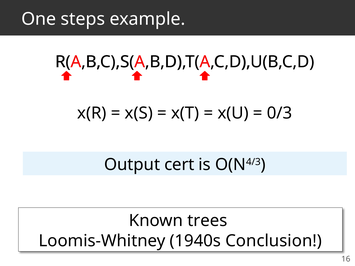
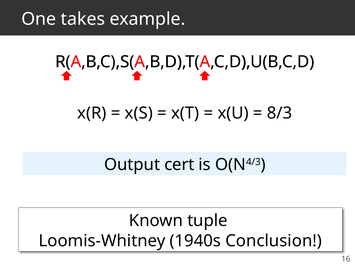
steps: steps -> takes (83, 19)
0/3: 0/3 -> 8/3 (280, 113)
trees: trees -> tuple (207, 221)
